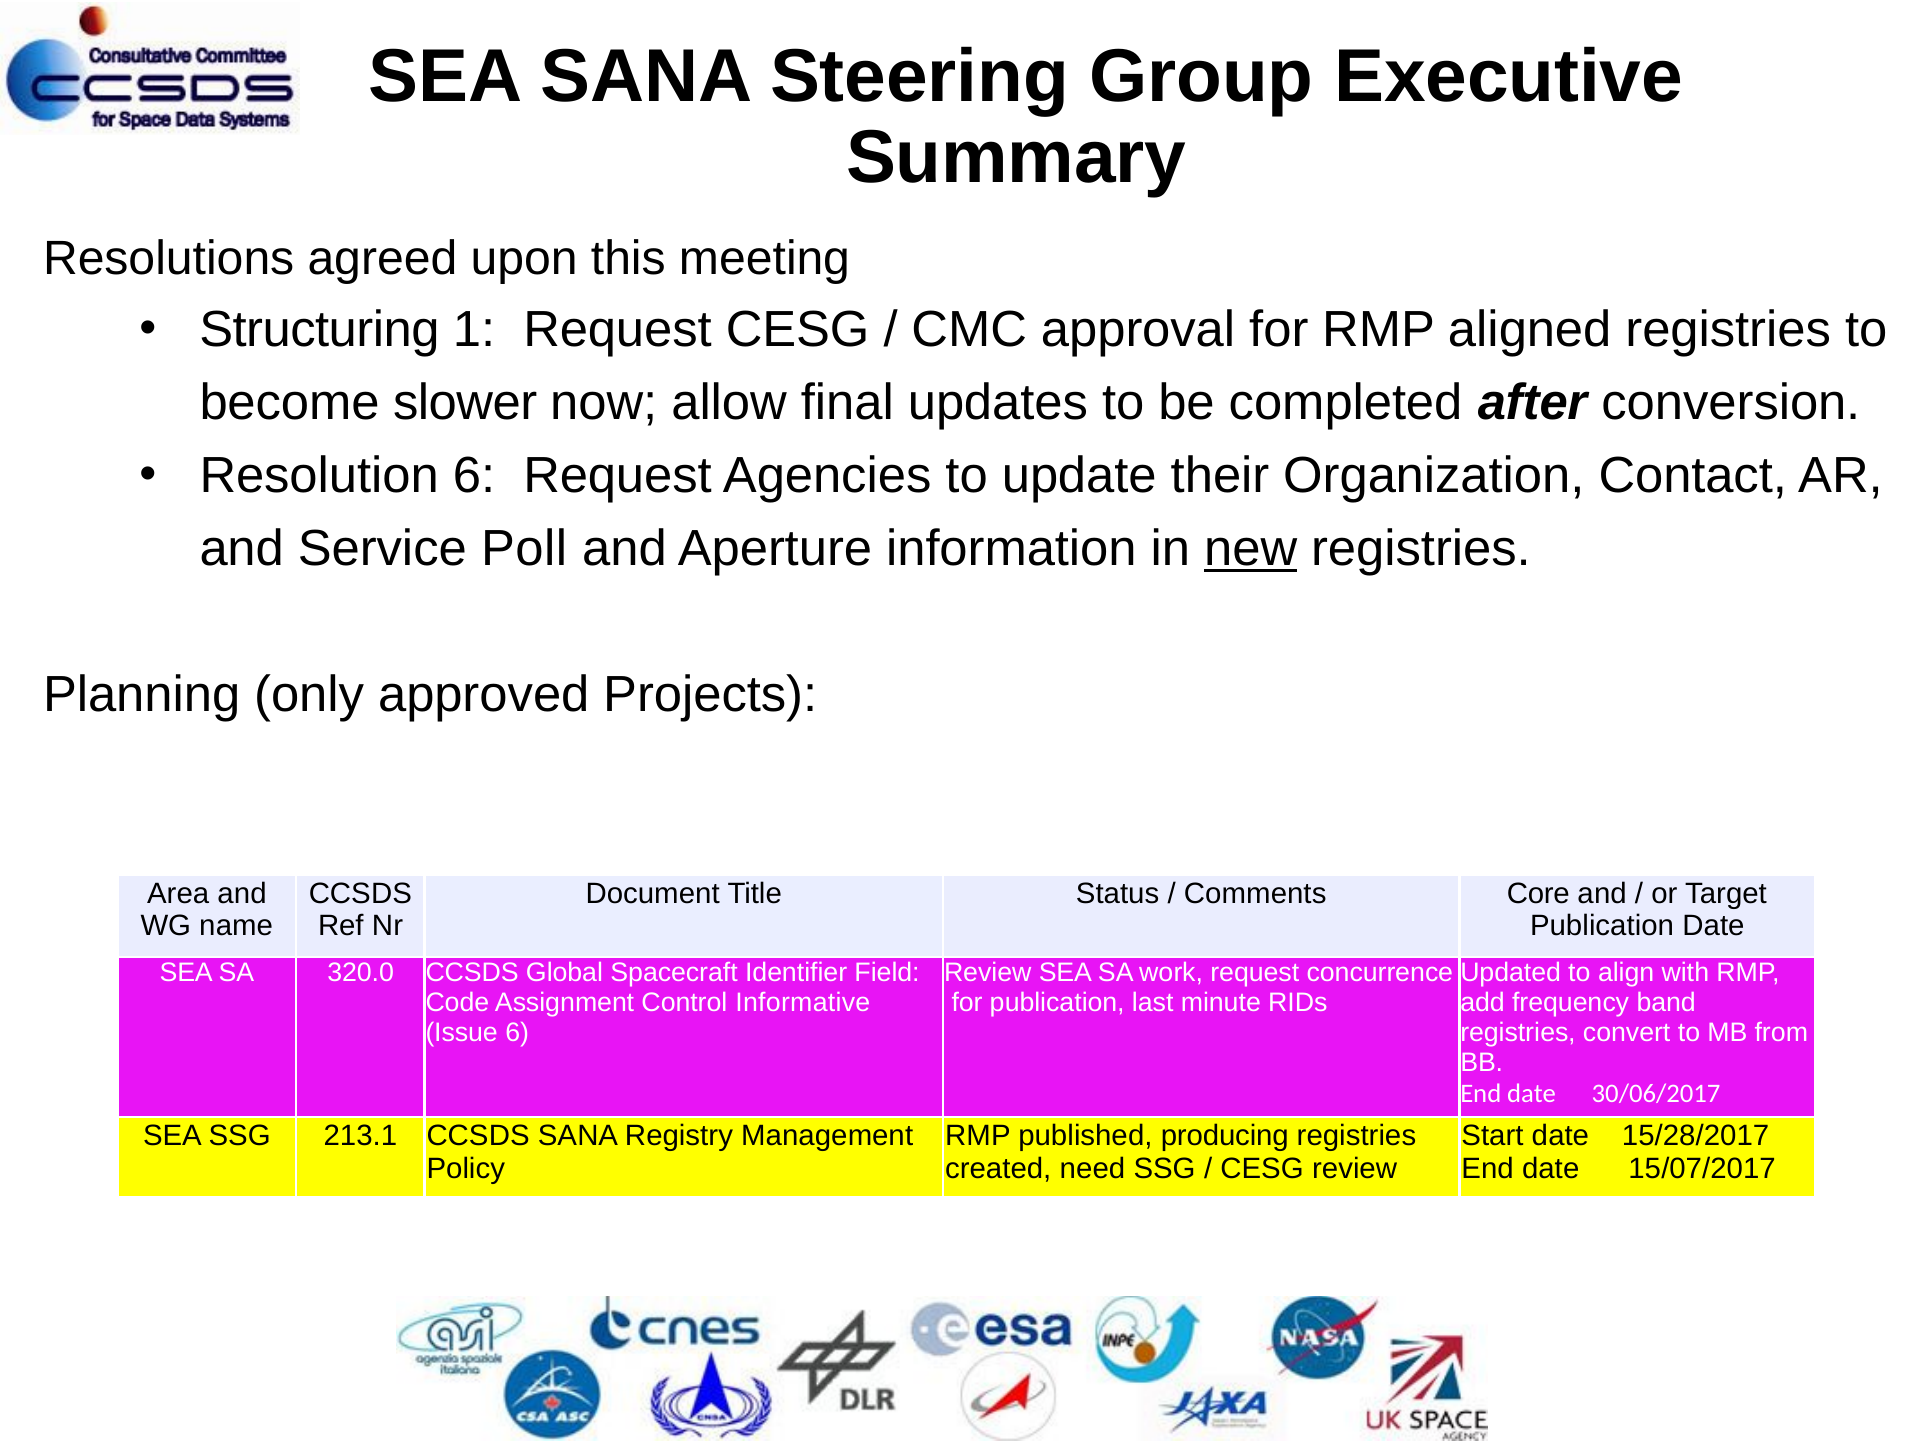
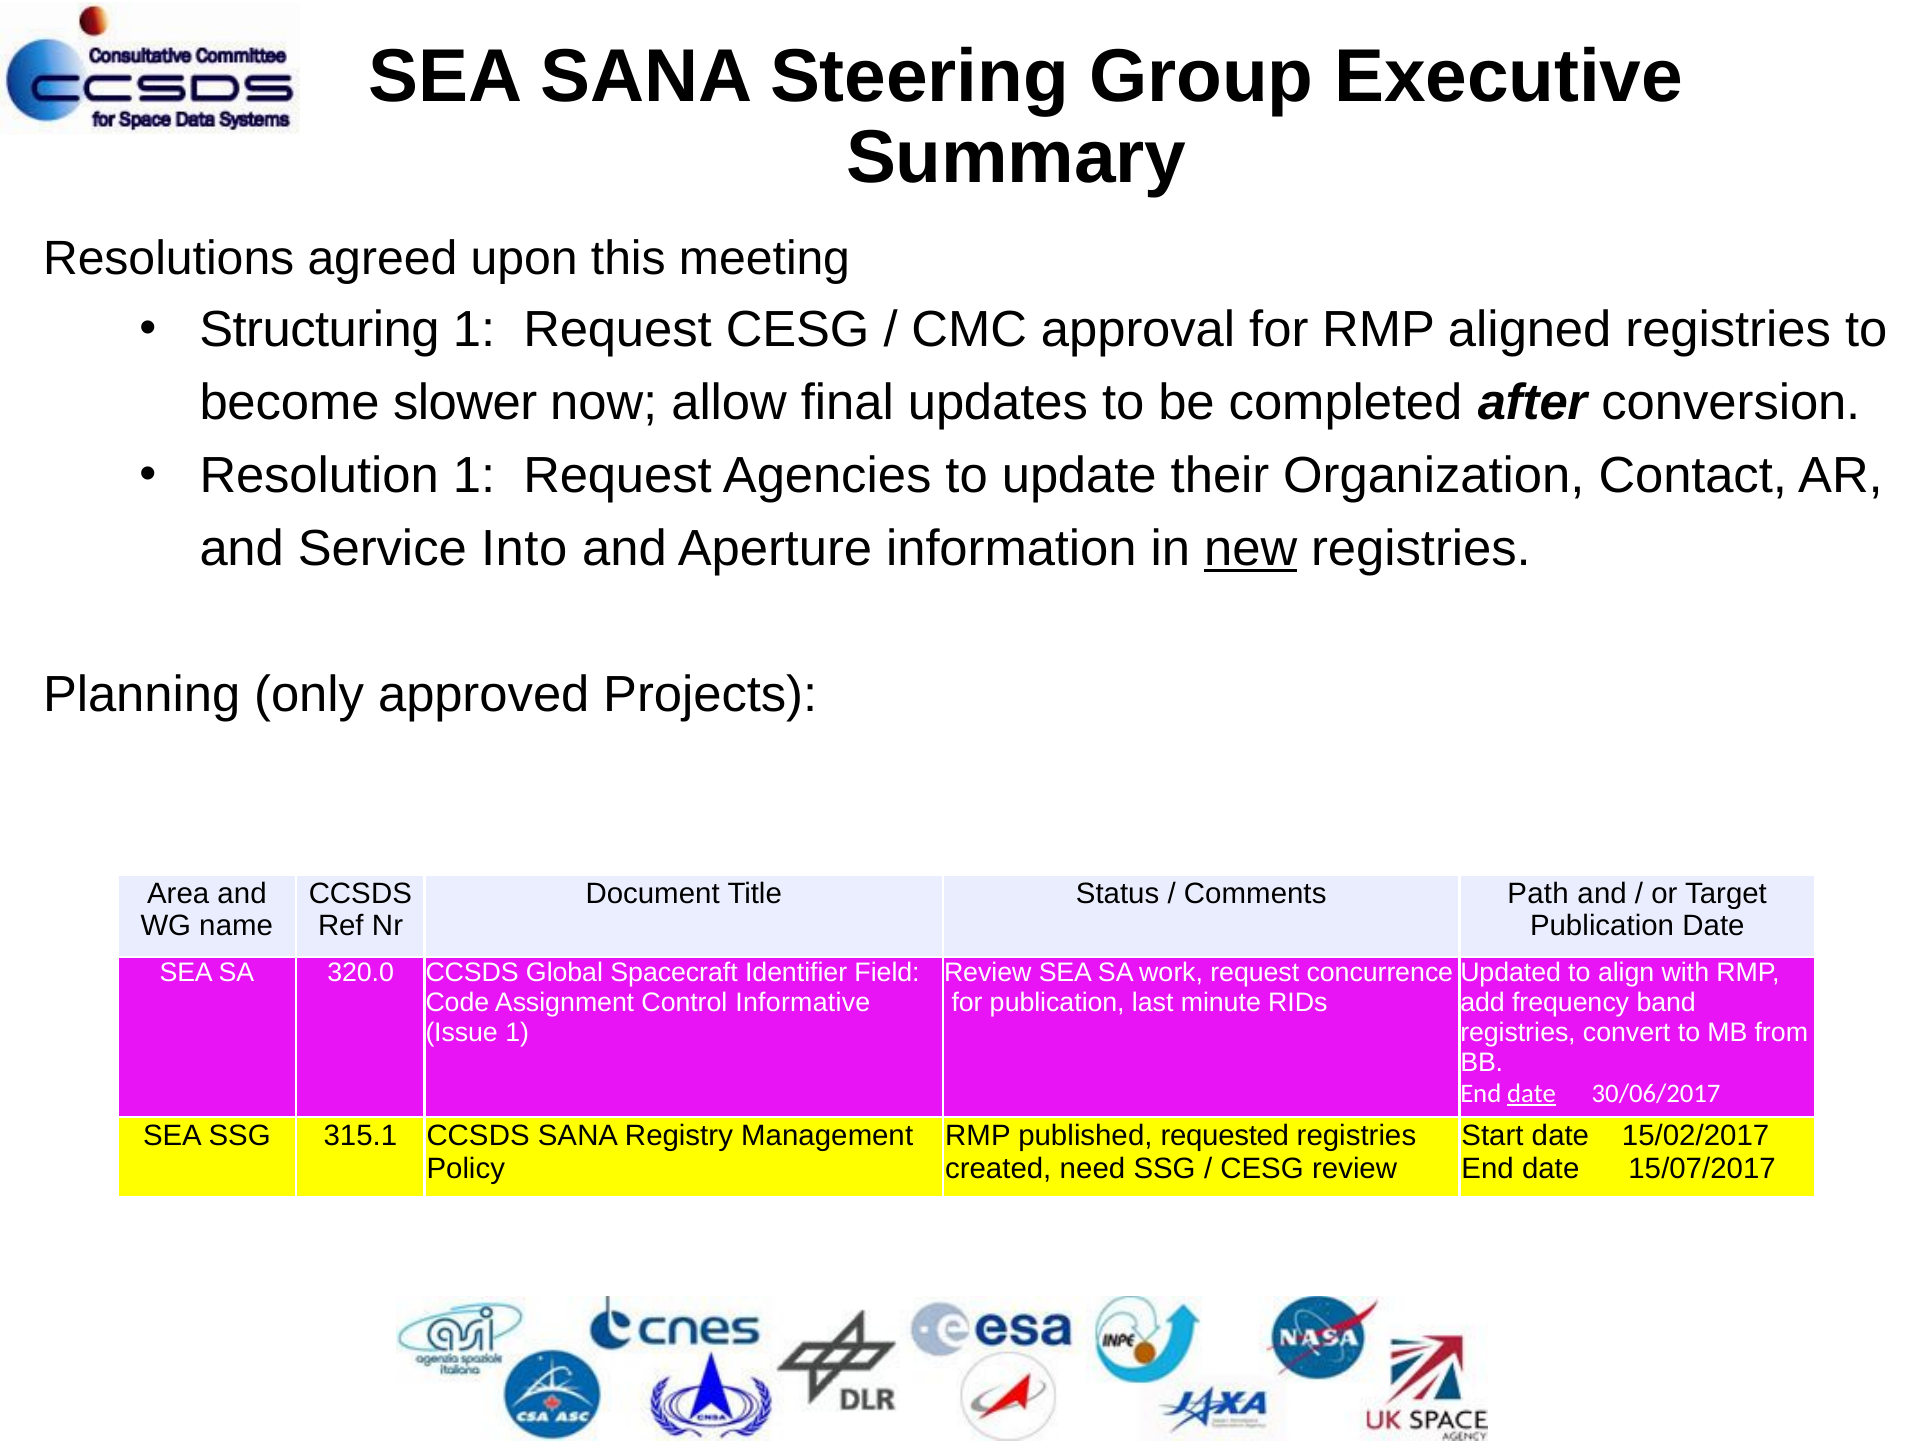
Resolution 6: 6 -> 1 (474, 476)
Poll: Poll -> Into (524, 549)
Core: Core -> Path (1538, 894)
Issue 6: 6 -> 1 (517, 1033)
date underline: none -> present (1532, 1094)
213.1: 213.1 -> 315.1 (360, 1136)
producing: producing -> requested (1225, 1136)
15/28/2017: 15/28/2017 -> 15/02/2017 (1696, 1136)
